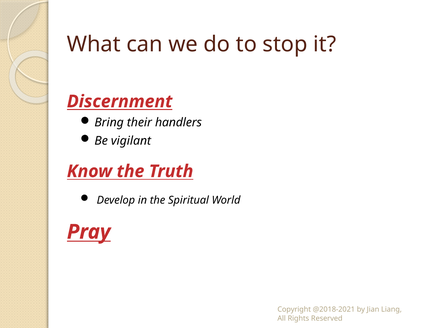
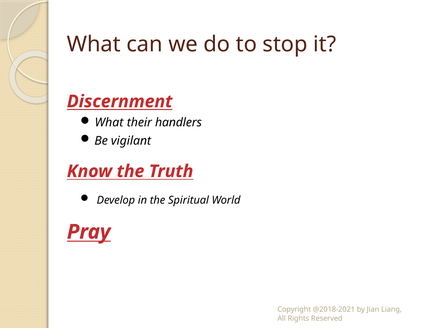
Bring: Bring -> What (109, 123)
